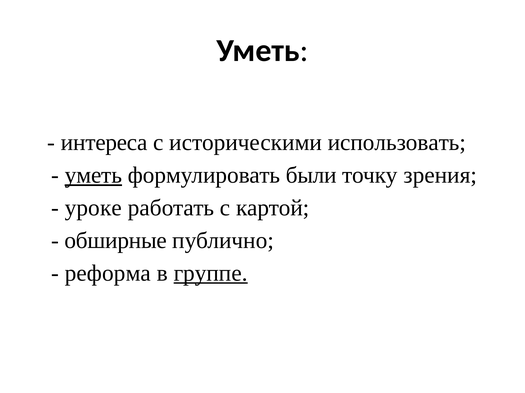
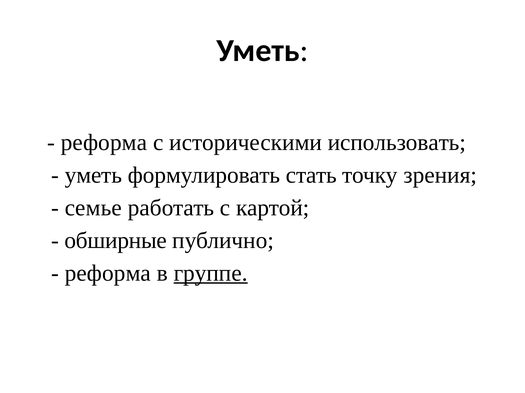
интереса: интереса -> реформа (104, 143)
уметь underline: present -> none (93, 175)
были: были -> стать (311, 175)
уроке: уроке -> семье (93, 208)
